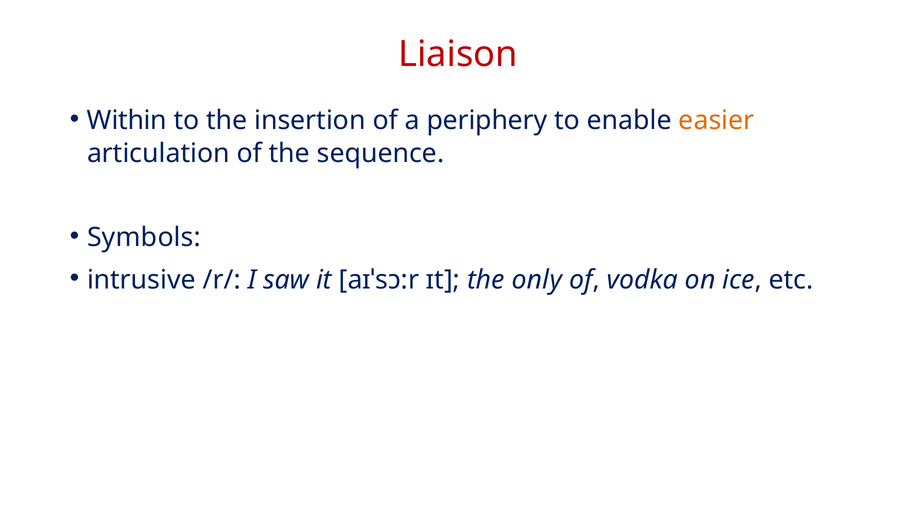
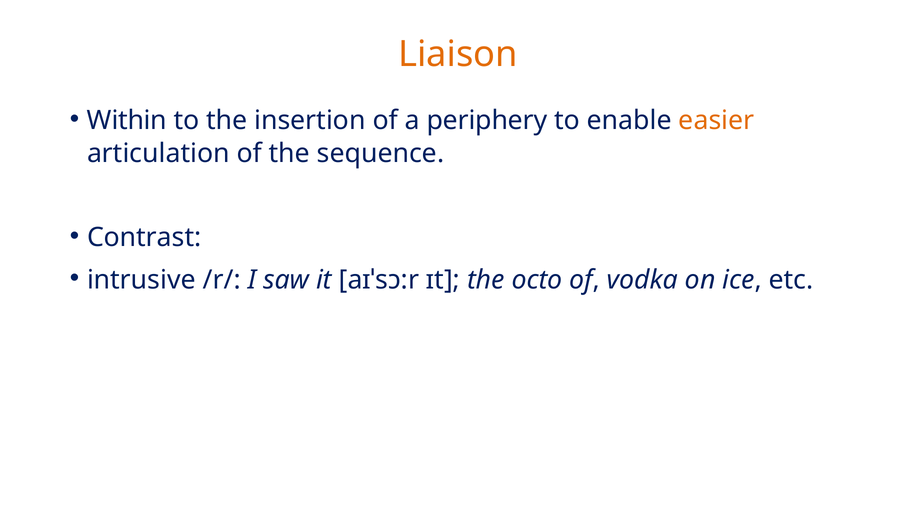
Liaison colour: red -> orange (458, 54)
Symbols: Symbols -> Contrast (144, 238)
only: only -> octo (537, 280)
